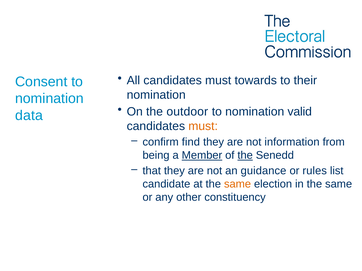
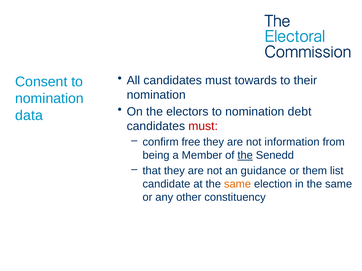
outdoor: outdoor -> electors (187, 112)
valid: valid -> debt (300, 112)
must colour: orange -> red (203, 126)
find: find -> free (191, 142)
Member underline: present -> none (202, 156)
rules: rules -> them (315, 171)
